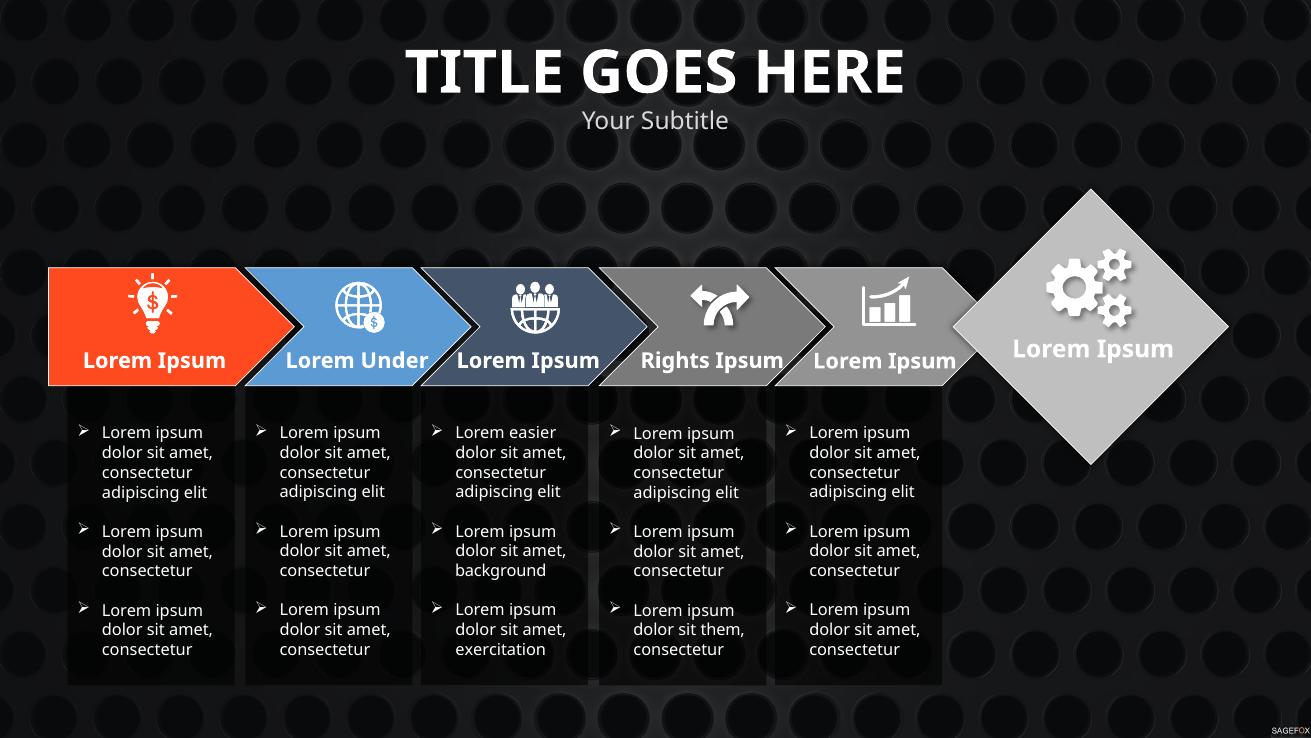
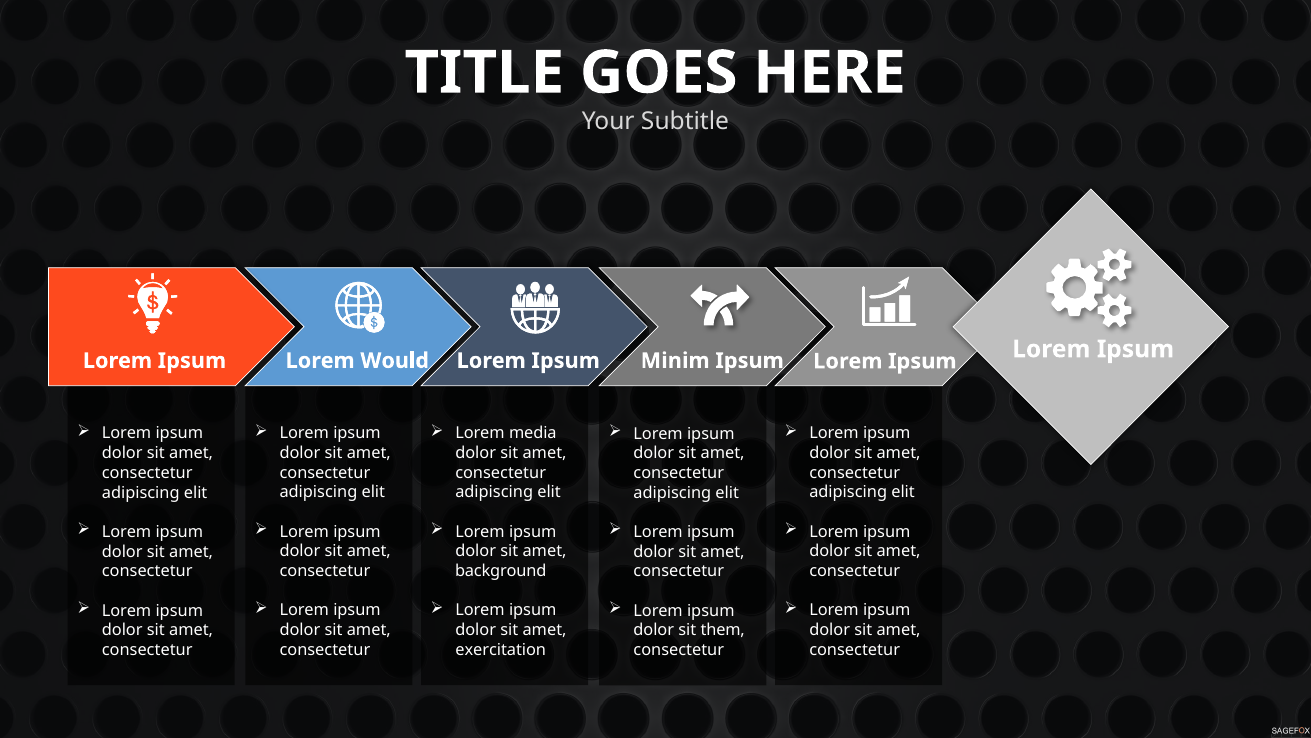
Under: Under -> Would (395, 360)
Rights: Rights -> Minim (675, 360)
easier: easier -> media (533, 433)
